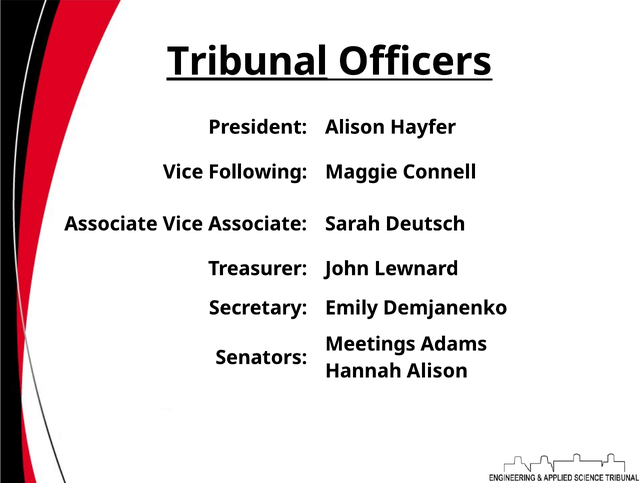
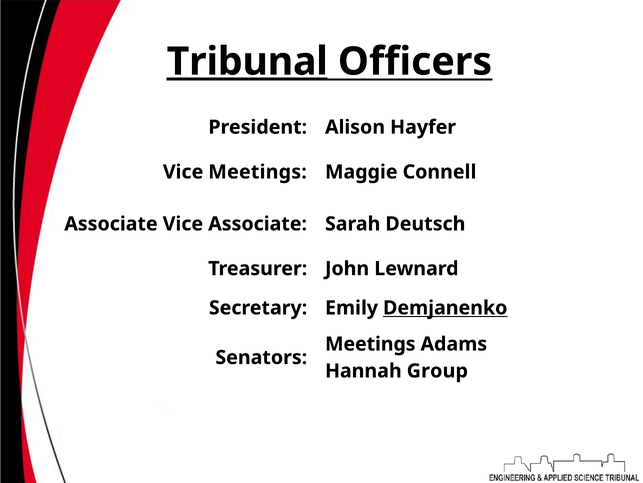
Vice Following: Following -> Meetings (258, 172)
Demjanenko underline: none -> present (445, 307)
Hannah Alison: Alison -> Group (437, 370)
